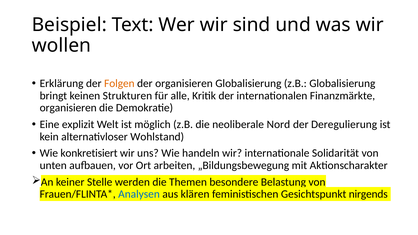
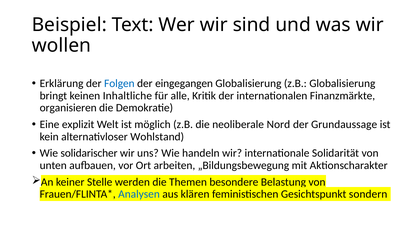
Folgen colour: orange -> blue (119, 84)
der organisieren: organisieren -> eingegangen (184, 84)
Strukturen: Strukturen -> Inhaltliche (127, 96)
Deregulierung: Deregulierung -> Grundaussage (344, 125)
konkretisiert: konkretisiert -> solidarischer (89, 153)
nirgends: nirgends -> sondern (368, 194)
